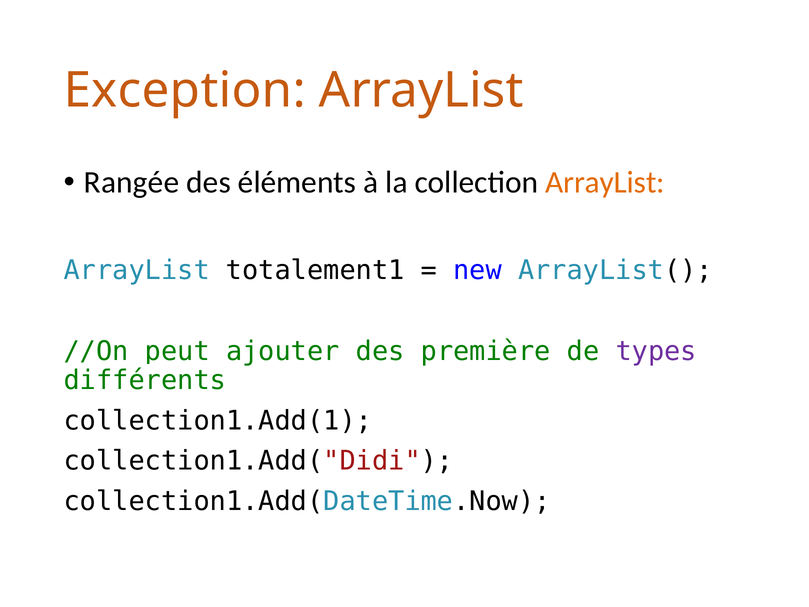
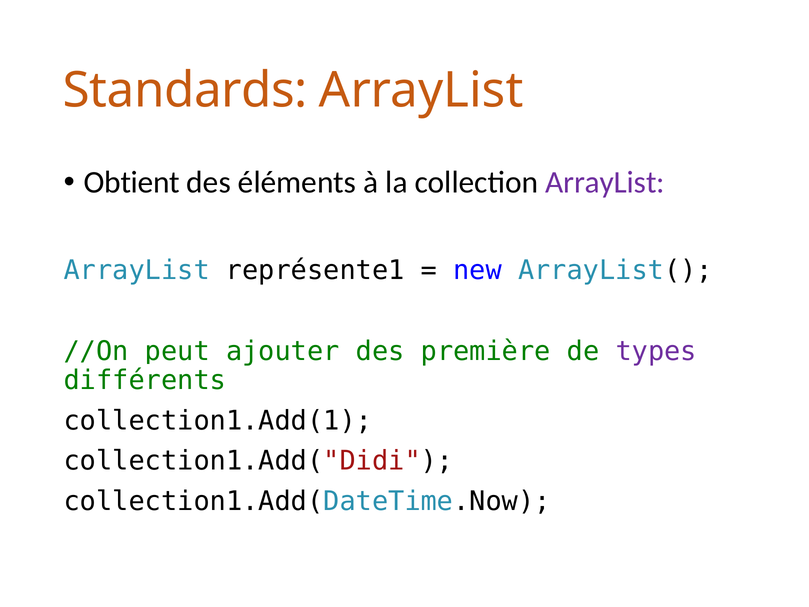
Exception: Exception -> Standards (185, 91)
Rangée: Rangée -> Obtient (132, 182)
ArrayList colour: orange -> purple (605, 182)
totalement1: totalement1 -> représente1 (315, 270)
